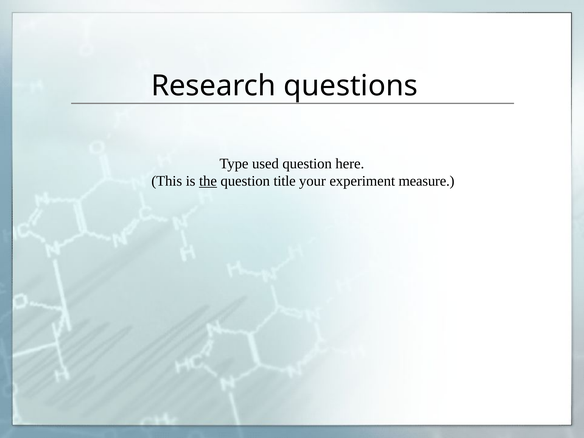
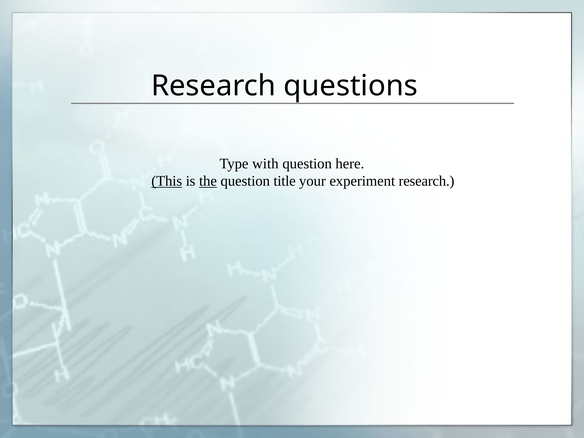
used: used -> with (265, 164)
This underline: none -> present (167, 181)
experiment measure: measure -> research (427, 181)
